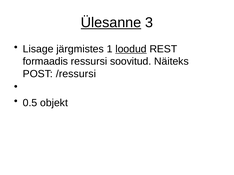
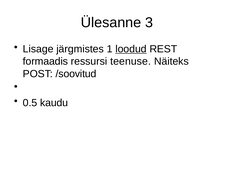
Ülesanne underline: present -> none (111, 23)
soovitud: soovitud -> teenuse (131, 62)
/ressursi: /ressursi -> /soovitud (76, 74)
objekt: objekt -> kaudu (54, 103)
